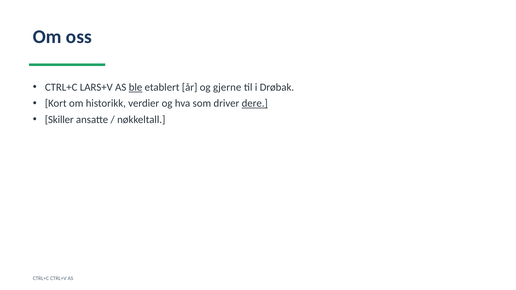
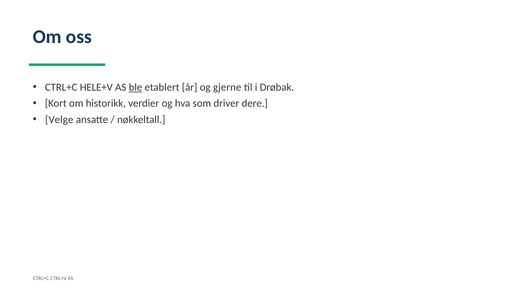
LARS+V: LARS+V -> HELE+V (96, 87)
dere underline: present -> none (255, 104)
Skiller: Skiller -> Velge (59, 120)
